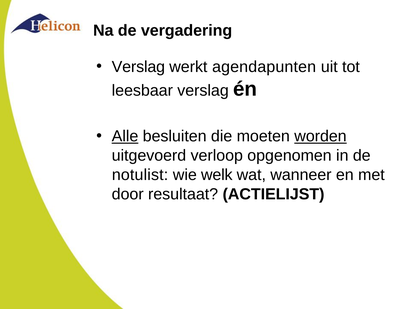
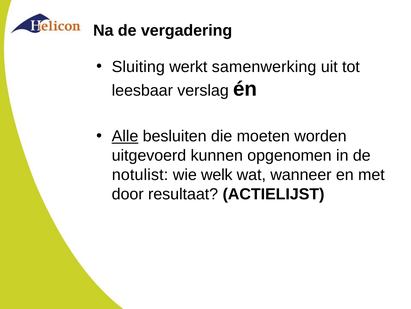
Verslag: Verslag -> Sluiting (138, 67)
agendapunten: agendapunten -> samenwerking (264, 67)
worden underline: present -> none (320, 136)
verloop: verloop -> kunnen (217, 155)
